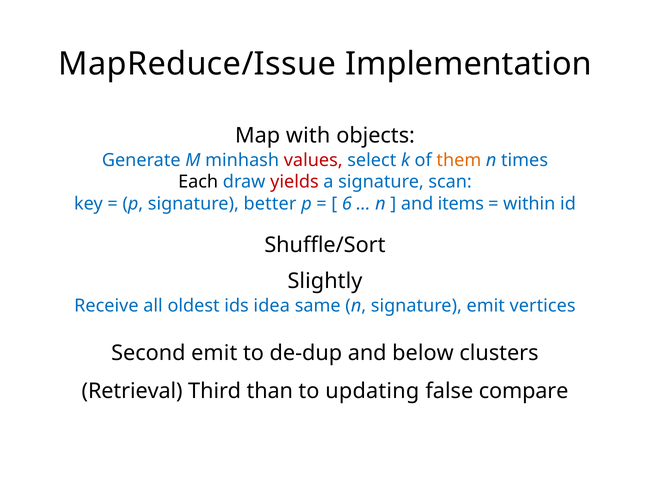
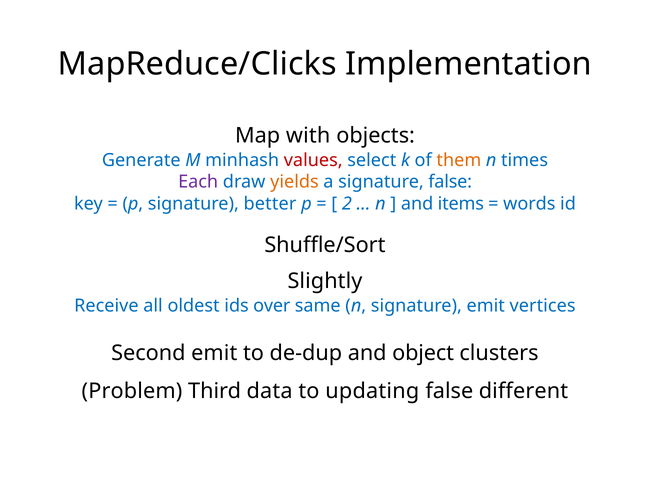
MapReduce/Issue: MapReduce/Issue -> MapReduce/Clicks (197, 64)
Each colour: black -> purple (198, 182)
yields colour: red -> orange (294, 182)
signature scan: scan -> false (450, 182)
6: 6 -> 2 (347, 204)
within: within -> words (529, 204)
idea: idea -> over (272, 306)
below: below -> object (423, 354)
Retrieval: Retrieval -> Problem (132, 391)
than: than -> data (270, 391)
compare: compare -> different (523, 391)
